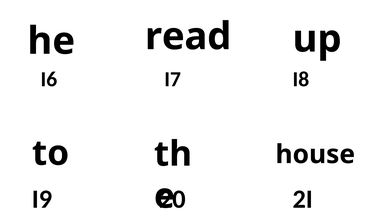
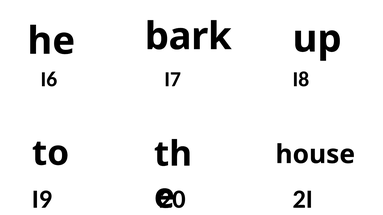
read: read -> bark (188, 37)
